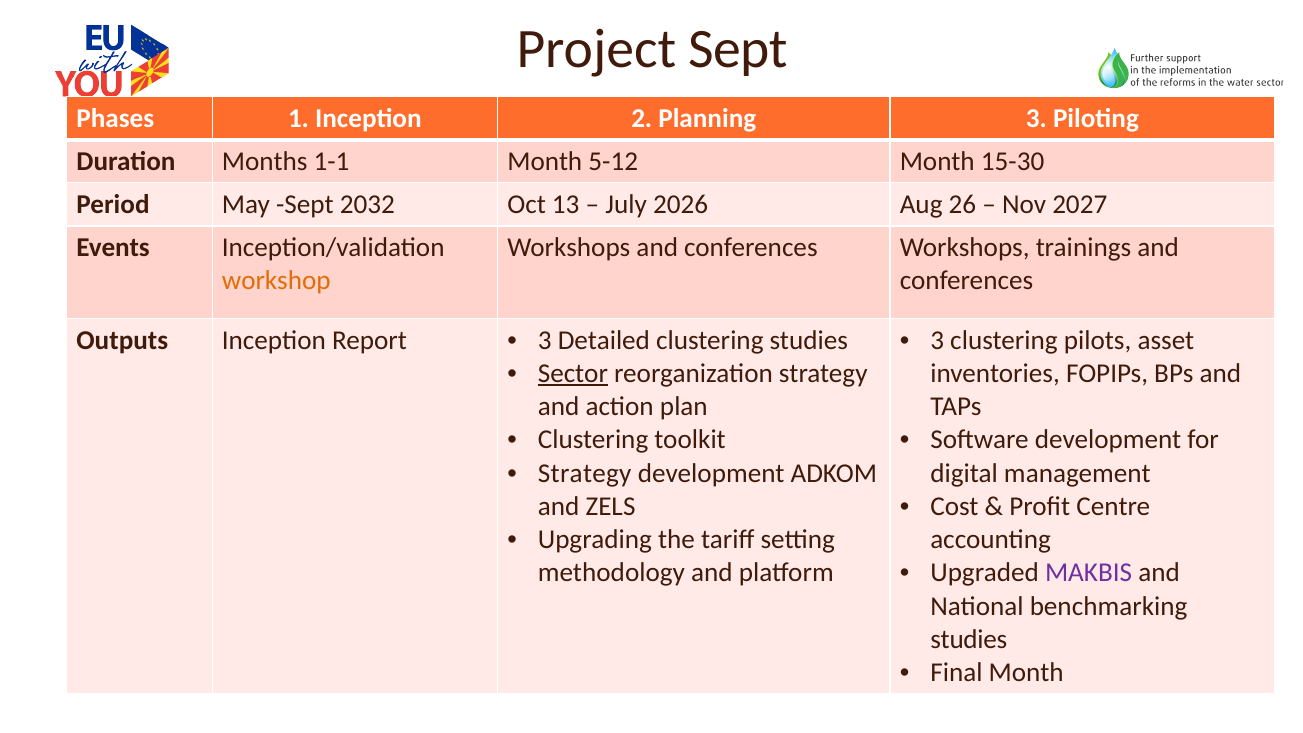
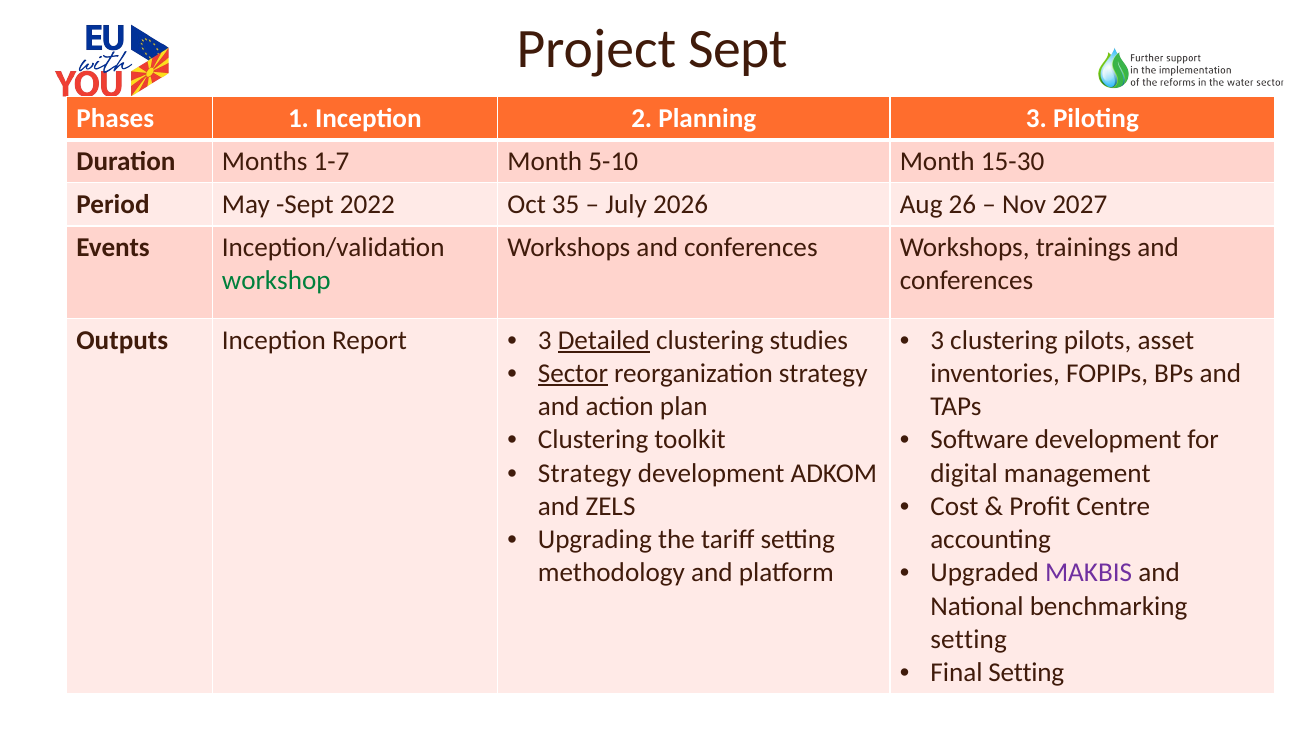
1-1: 1-1 -> 1-7 (332, 162)
5-12: 5-12 -> 5-10 (613, 162)
2032: 2032 -> 2022 (367, 205)
13: 13 -> 35 (566, 205)
workshop colour: orange -> green (276, 281)
Detailed underline: none -> present (604, 340)
studies: studies -> setting (969, 639)
Final Month: Month -> Setting (1026, 673)
